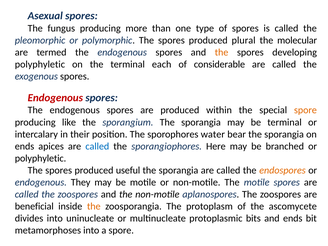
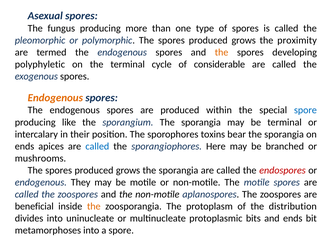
plural: plural -> grows (244, 40)
molecular: molecular -> proximity (297, 40)
each: each -> cycle (162, 64)
Endogenous colour: red -> orange (55, 98)
spore colour: orange -> blue (305, 110)
water: water -> toxins (213, 134)
polyphyletic: polyphyletic -> mushrooms (40, 158)
useful: useful -> grows (128, 170)
endospores colour: orange -> red (282, 170)
ascomycete: ascomycete -> distribution (293, 206)
